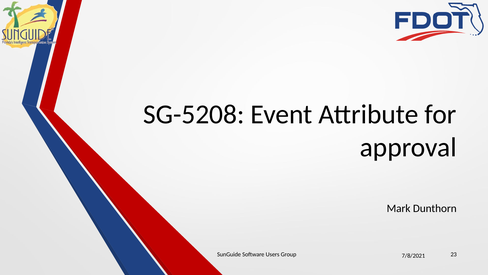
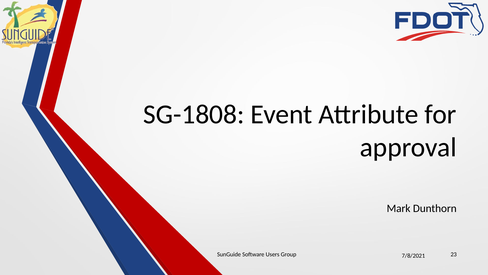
SG-5208: SG-5208 -> SG-1808 (194, 114)
